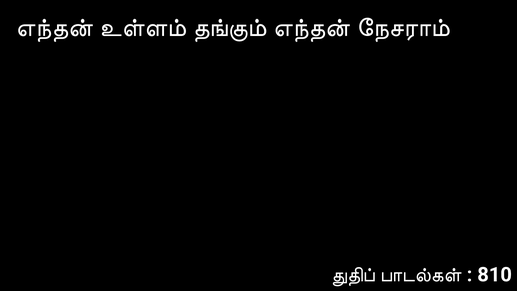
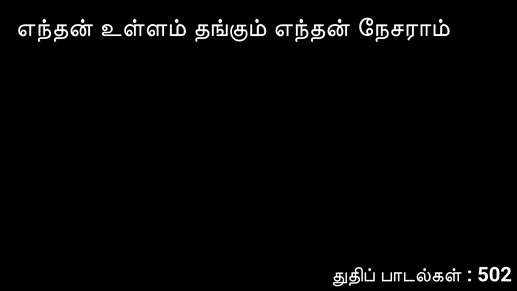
810: 810 -> 502 (495, 275)
